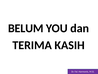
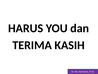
BELUM: BELUM -> HARUS (26, 28)
